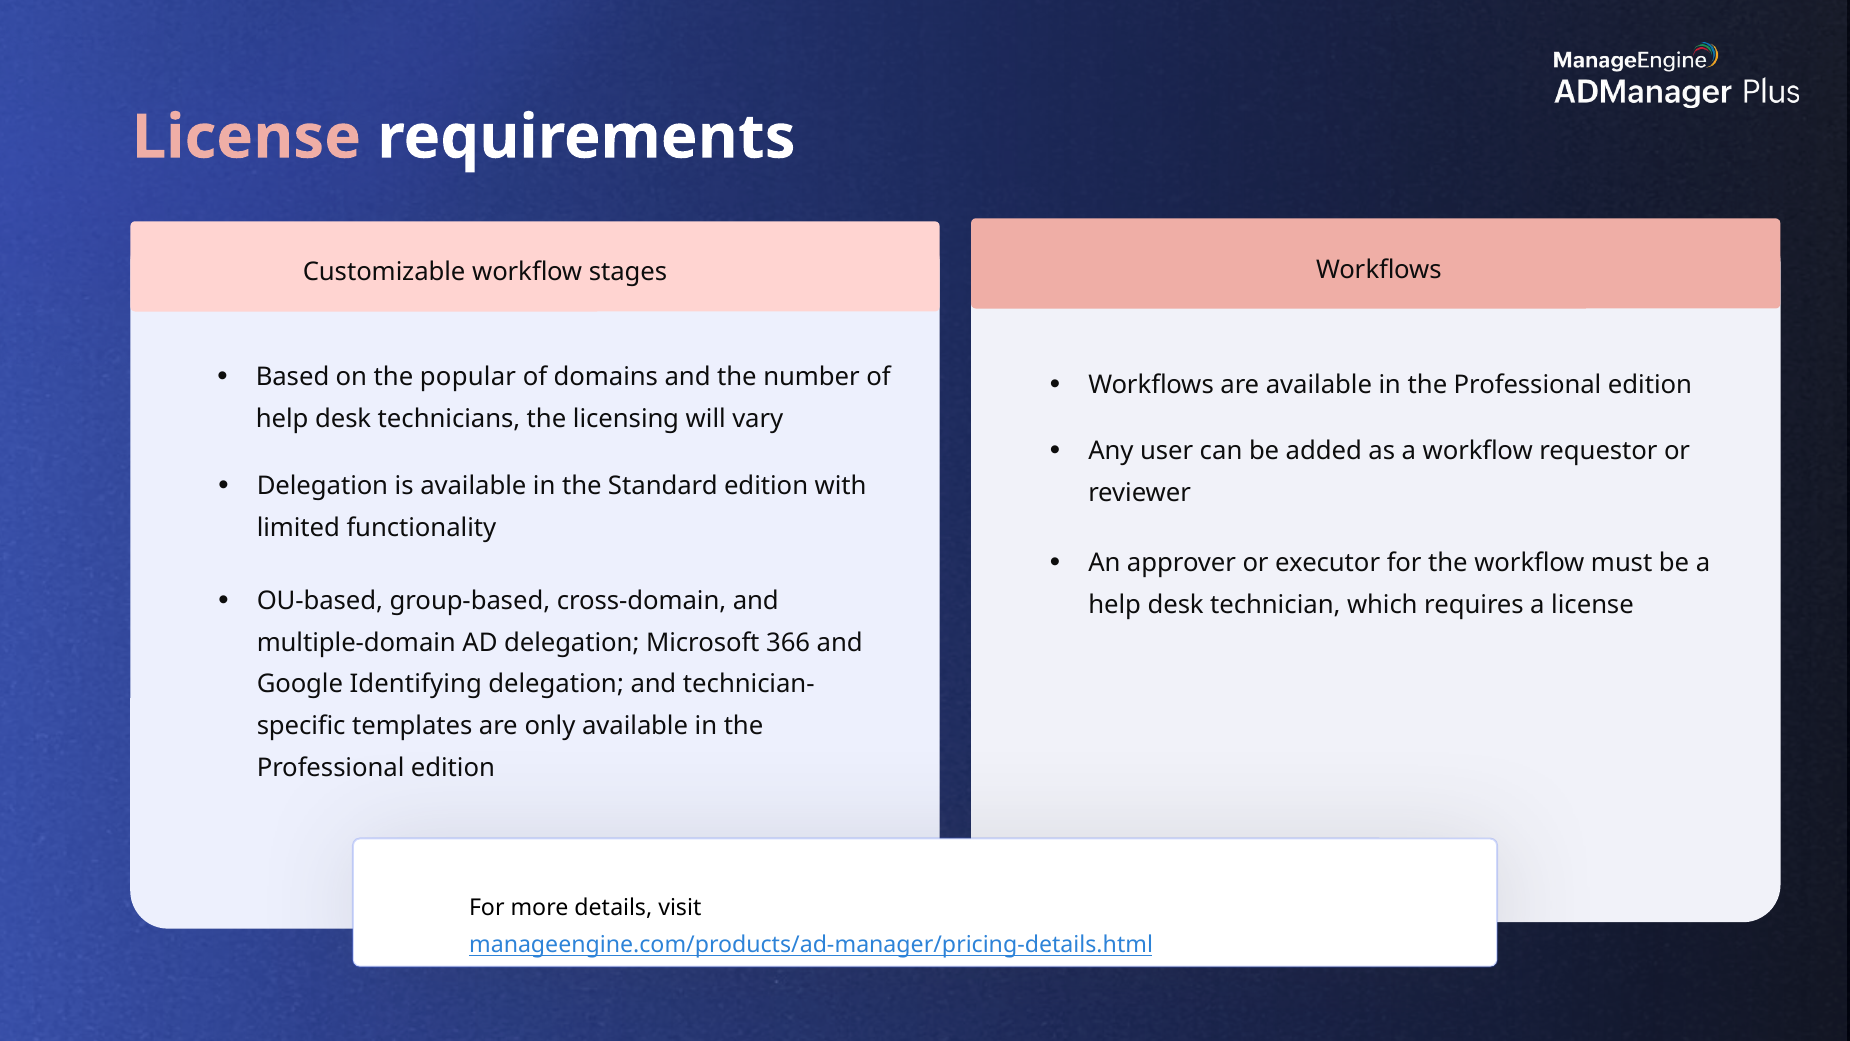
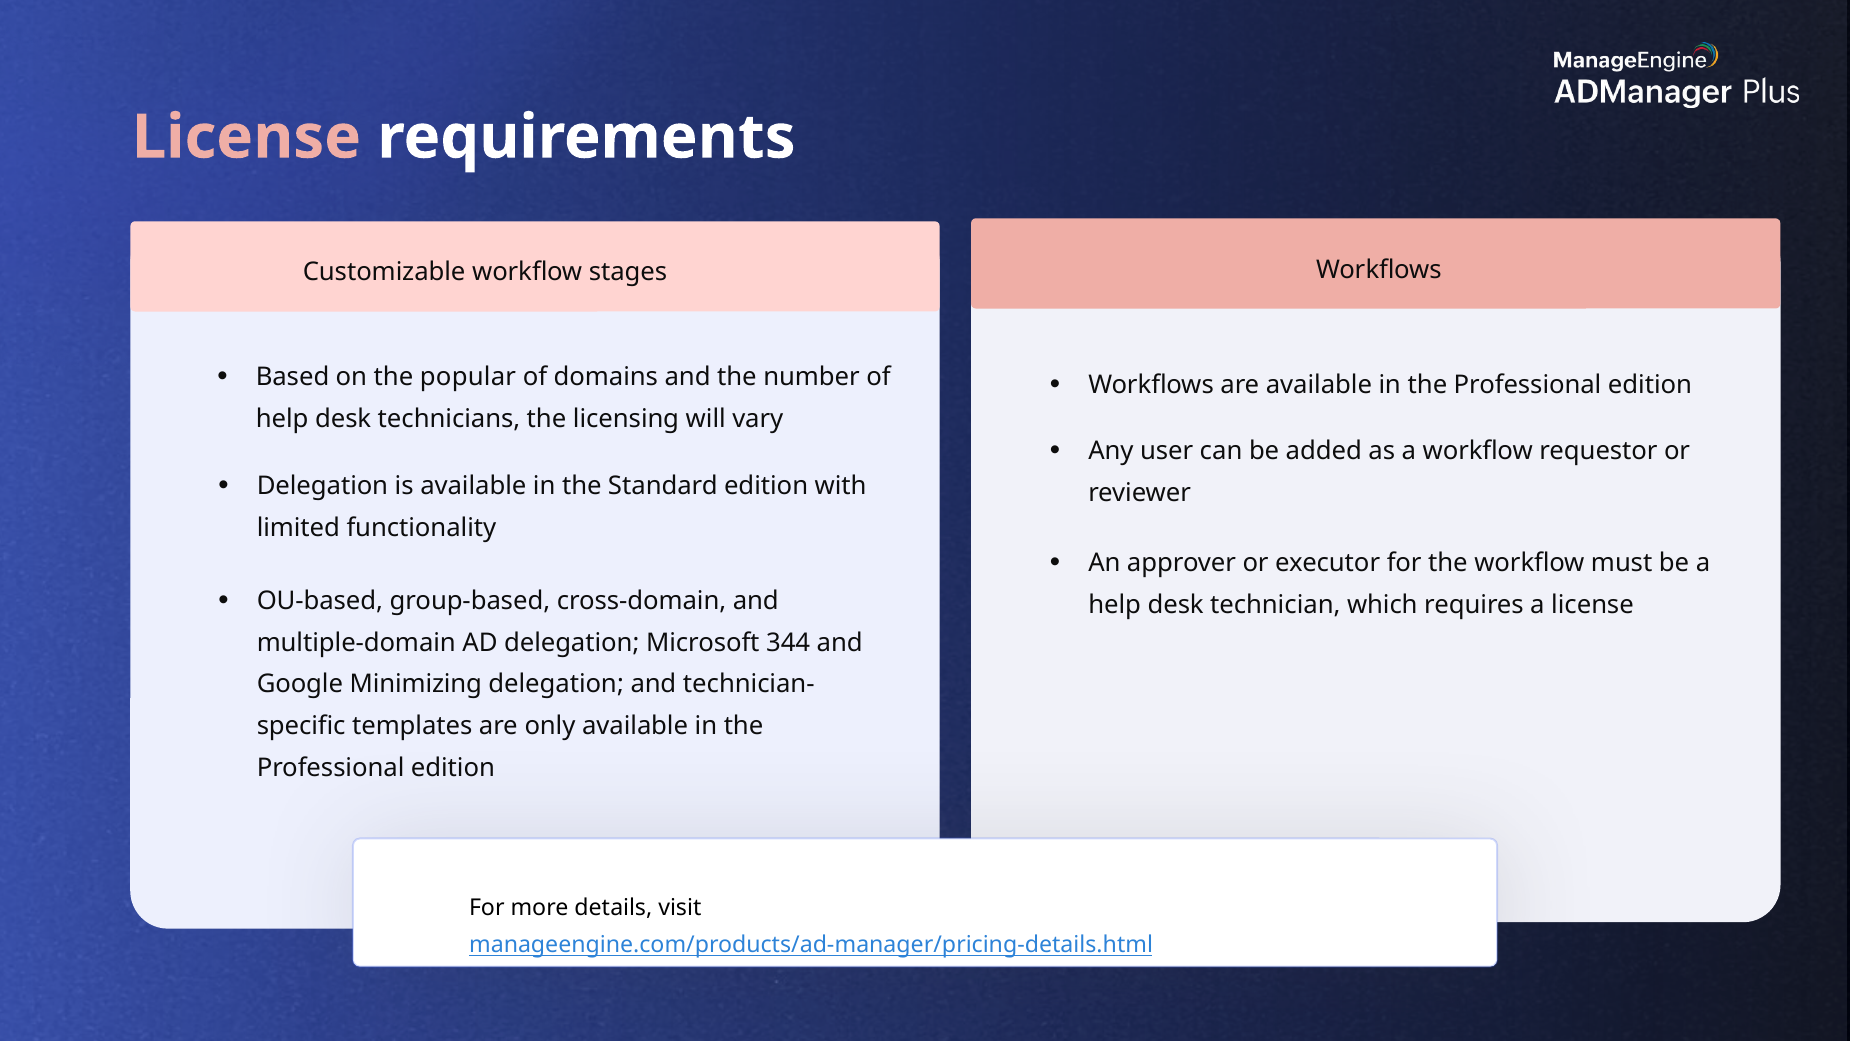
366: 366 -> 344 (788, 642)
Identifying: Identifying -> Minimizing (416, 684)
